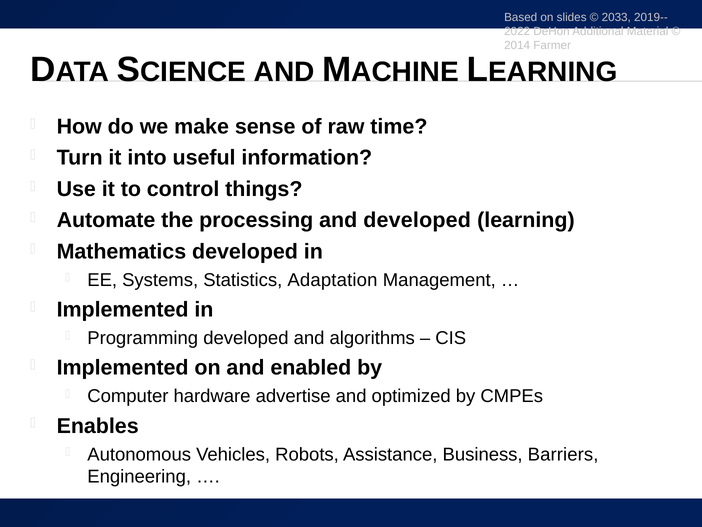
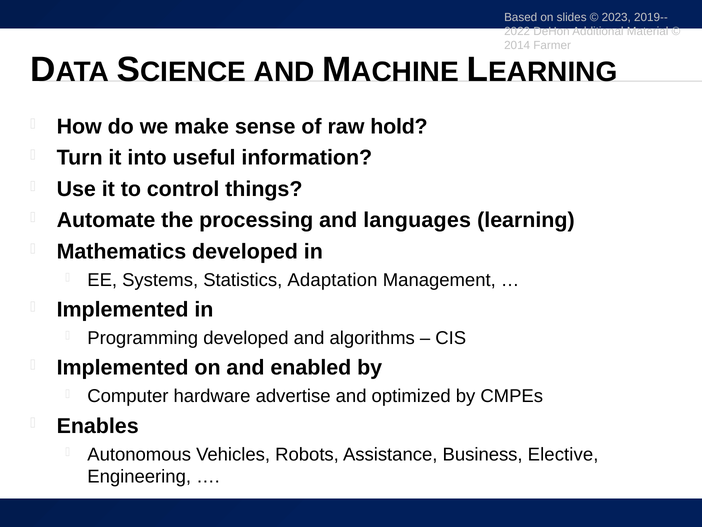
2033: 2033 -> 2023 (616, 17)
time: time -> hold (399, 126)
and developed: developed -> languages (417, 220)
Barriers: Barriers -> Elective (563, 454)
